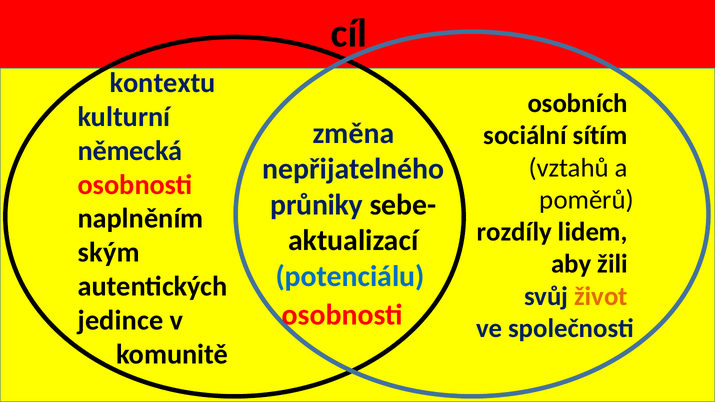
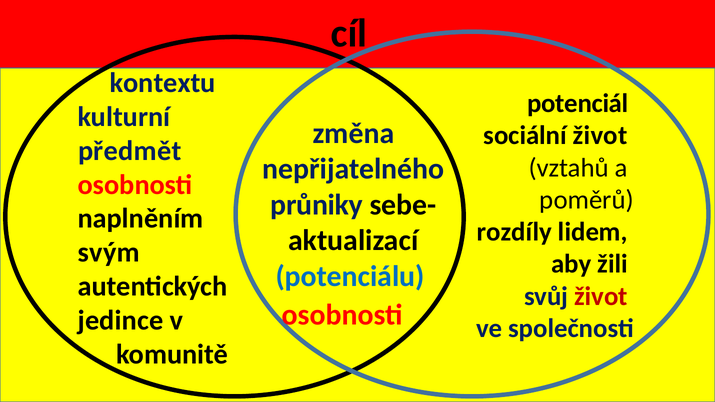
osobních: osobních -> potenciál (578, 103)
sociální sítím: sítím -> život (600, 136)
německá: německá -> předmět (130, 151)
ským: ským -> svým (109, 253)
život colour: orange -> red (601, 296)
